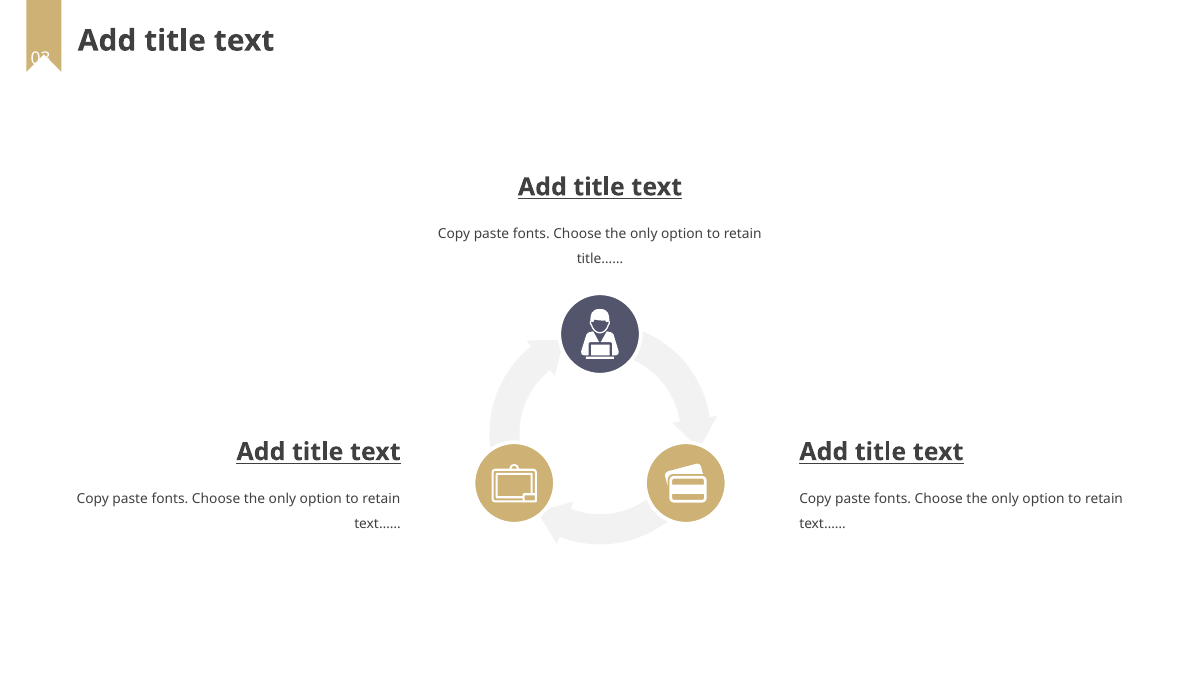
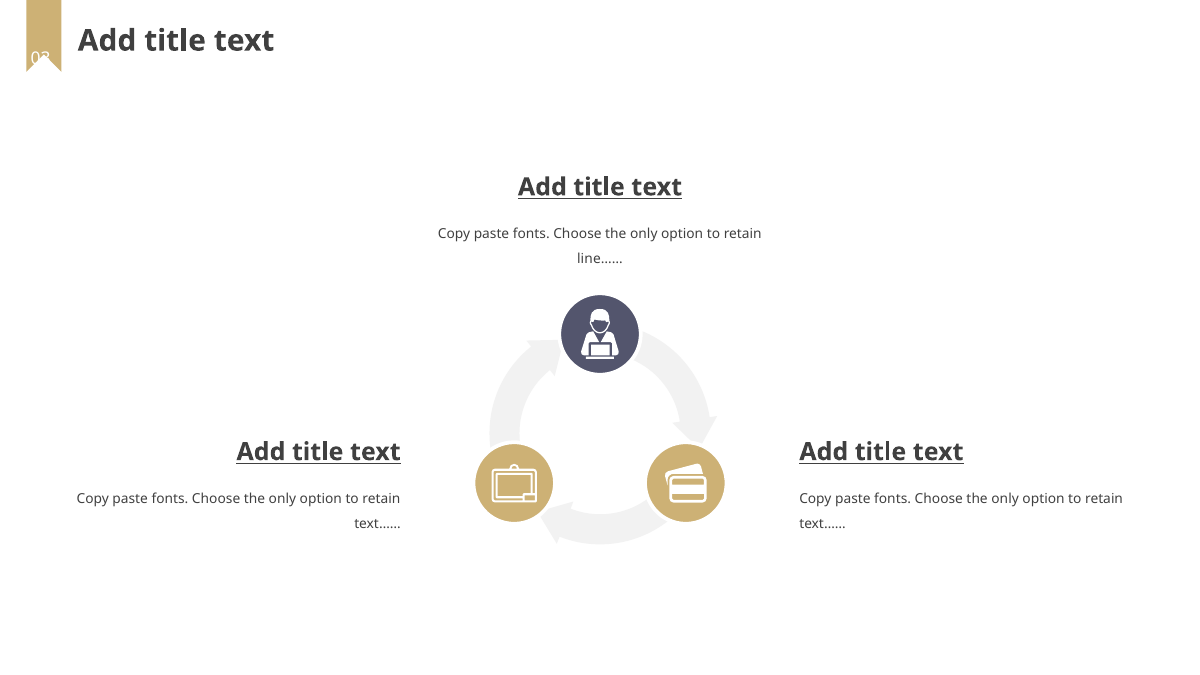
title……: title…… -> line…… (600, 259)
